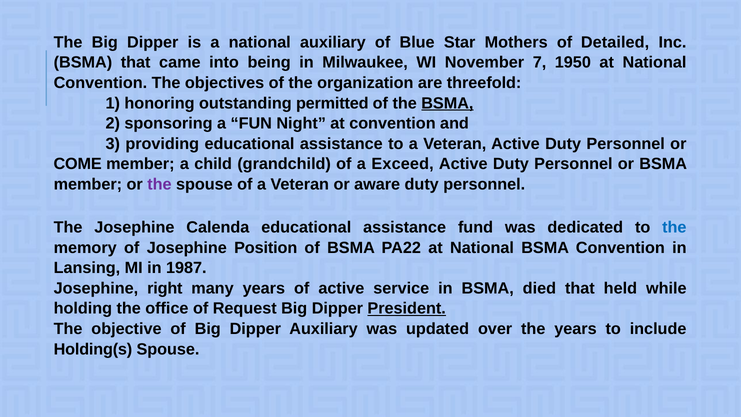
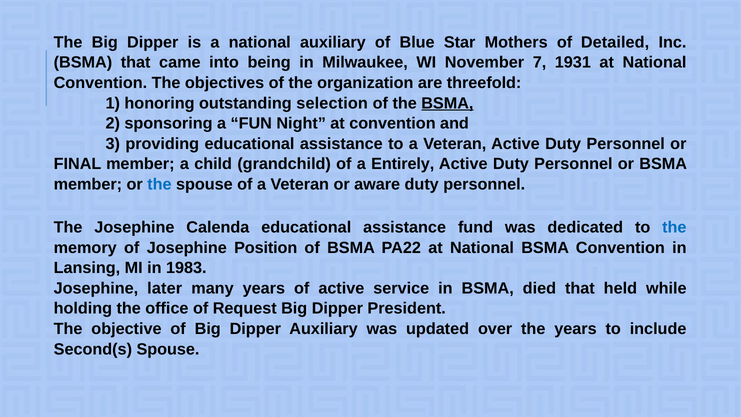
1950: 1950 -> 1931 (573, 63)
permitted: permitted -> selection (332, 103)
COME: COME -> FINAL (78, 164)
Exceed: Exceed -> Entirely (403, 164)
the colour: purple -> blue (159, 184)
1987: 1987 -> 1983 (186, 268)
right: right -> later (165, 288)
President underline: present -> none (407, 308)
Holding(s: Holding(s -> Second(s (93, 349)
